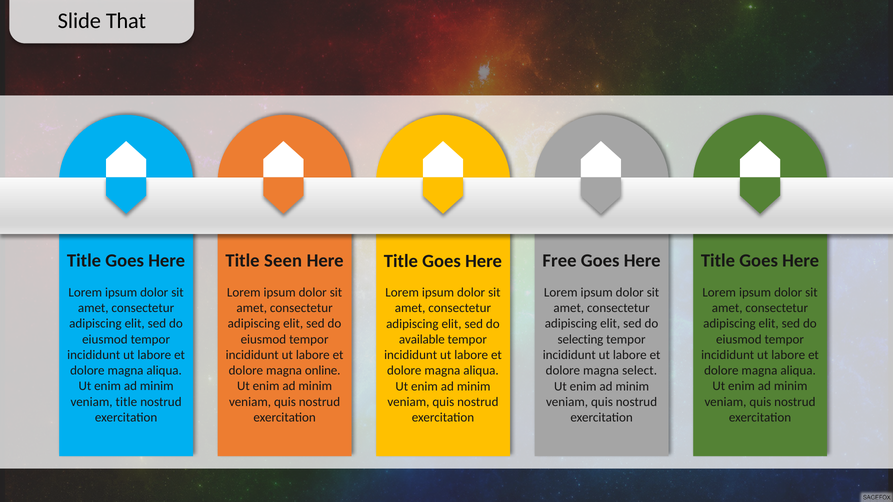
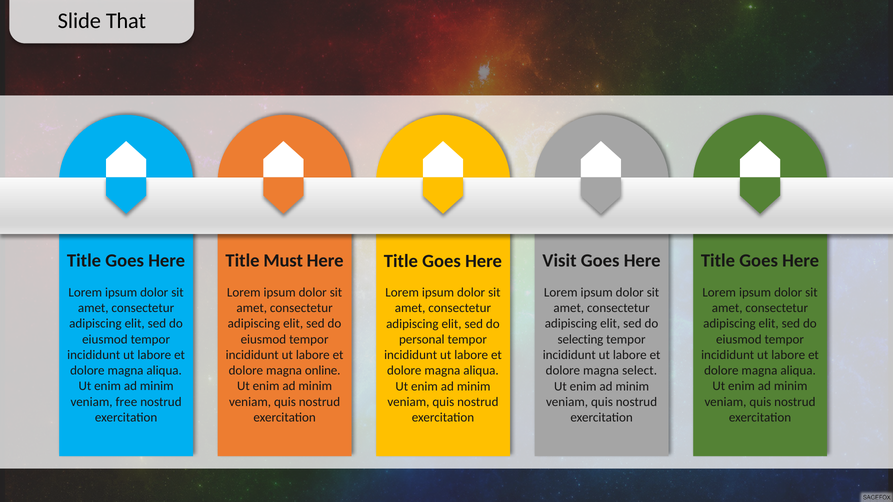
Seen: Seen -> Must (283, 261)
Free: Free -> Visit (560, 261)
available: available -> personal (422, 340)
veniam title: title -> free (126, 402)
